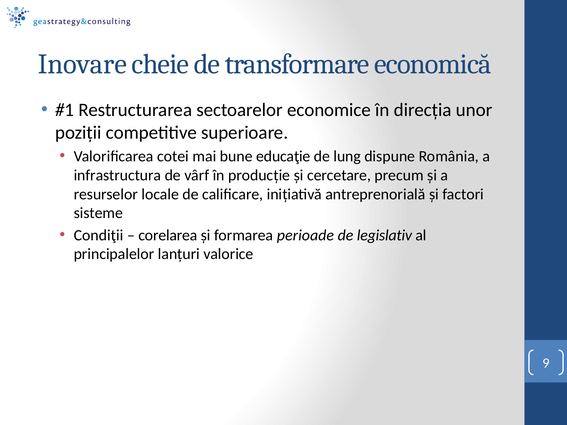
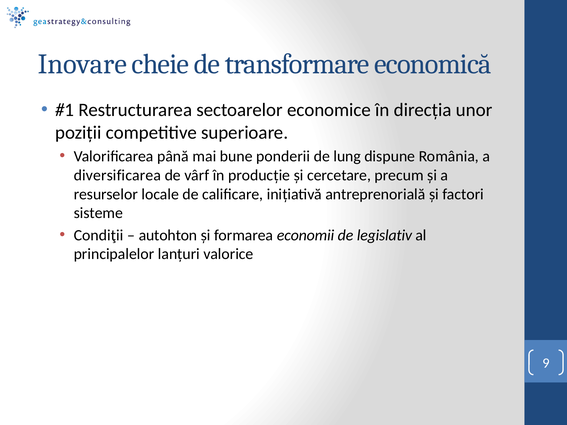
cotei: cotei -> până (173, 156)
educaţie: educaţie -> ponderii (283, 156)
infrastructura: infrastructura -> diversificarea (117, 175)
corelarea: corelarea -> autohton (168, 235)
perioade: perioade -> economii (306, 235)
